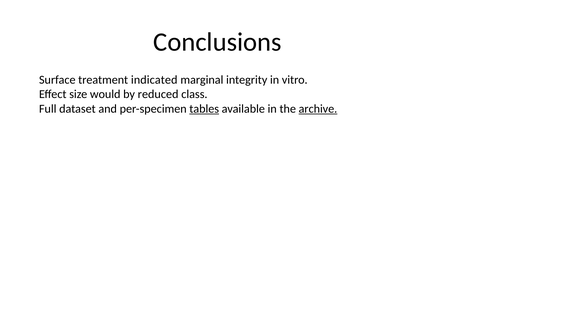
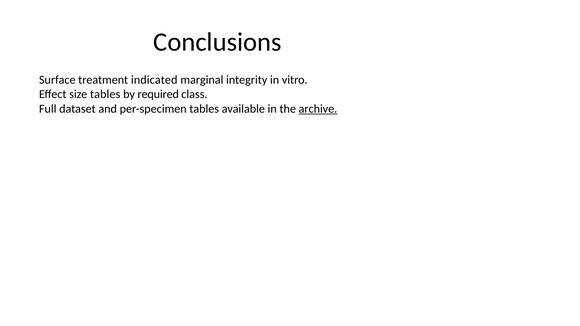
size would: would -> tables (105, 94)
reduced: reduced -> required (158, 94)
tables underline: present -> none (204, 109)
